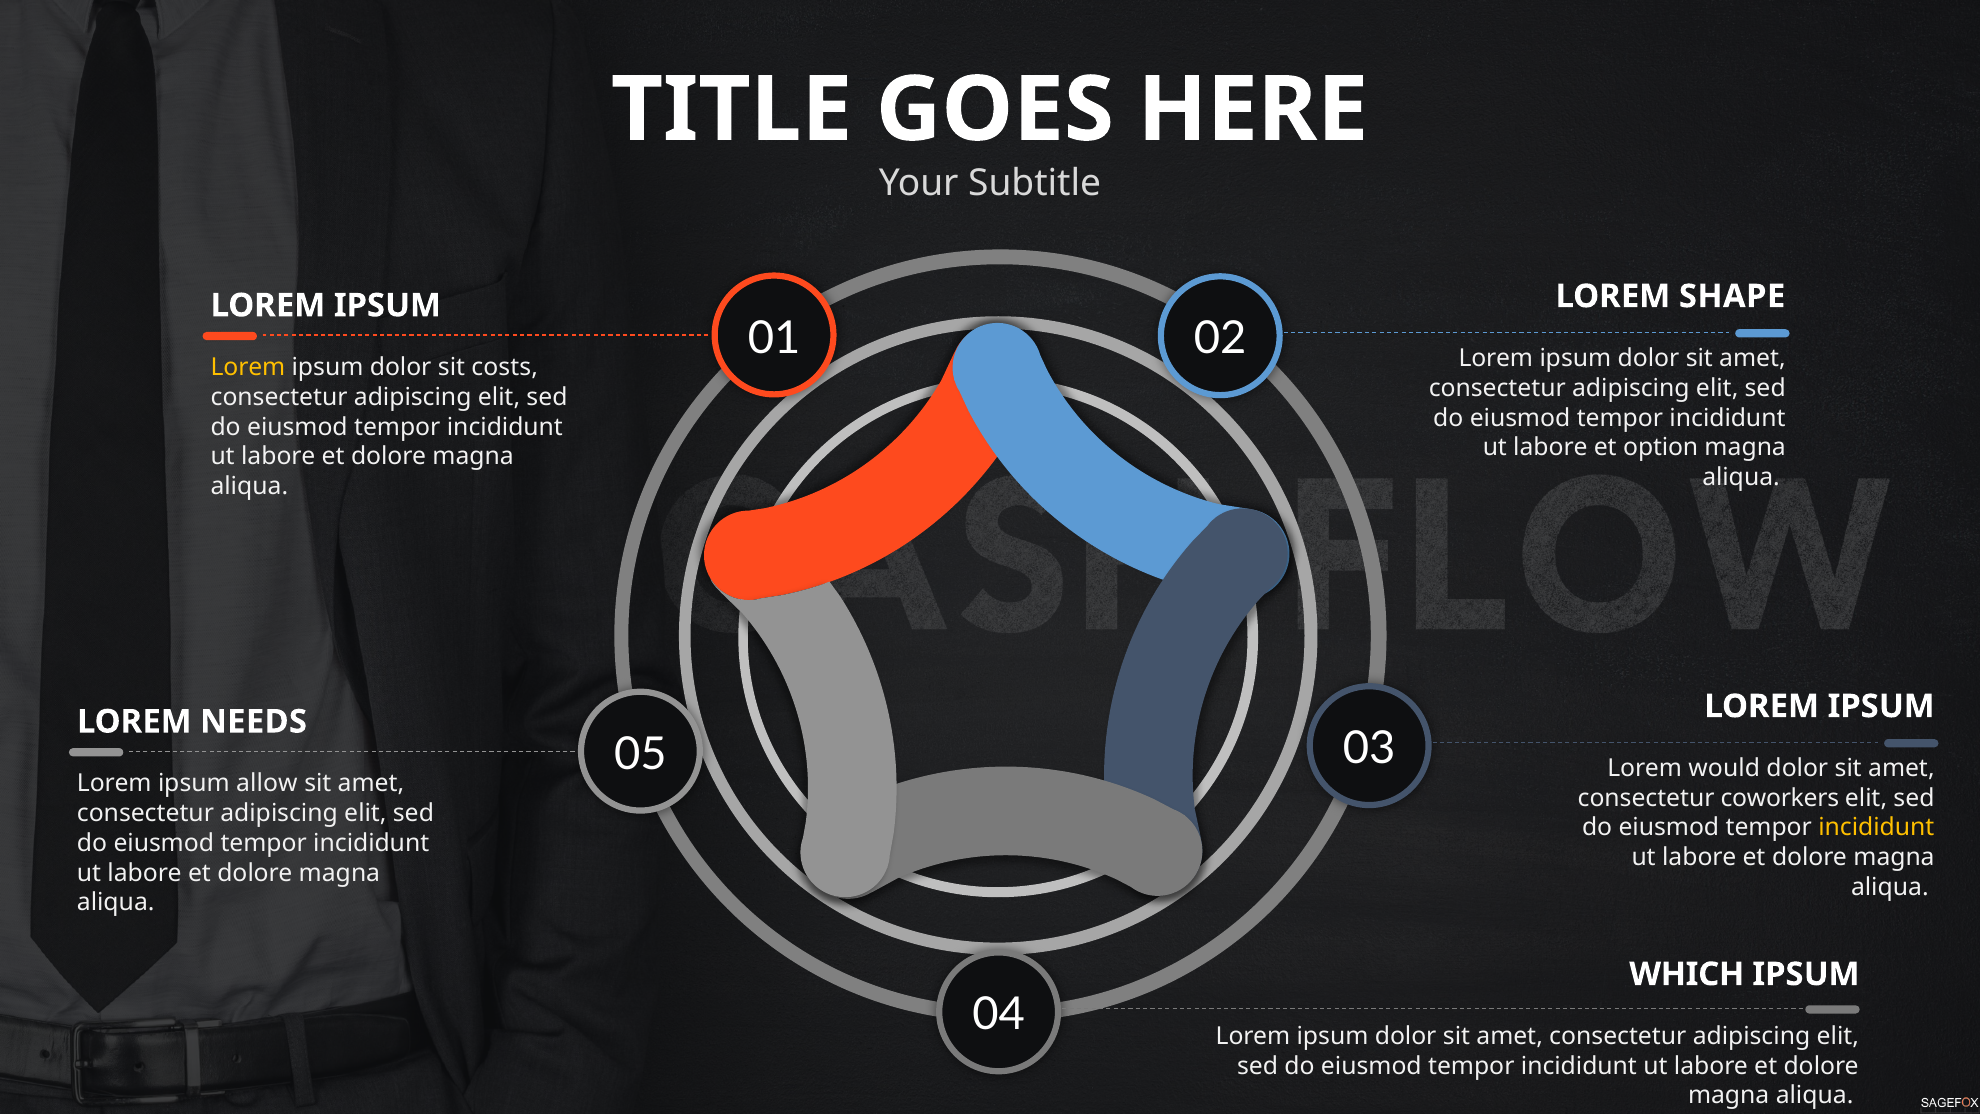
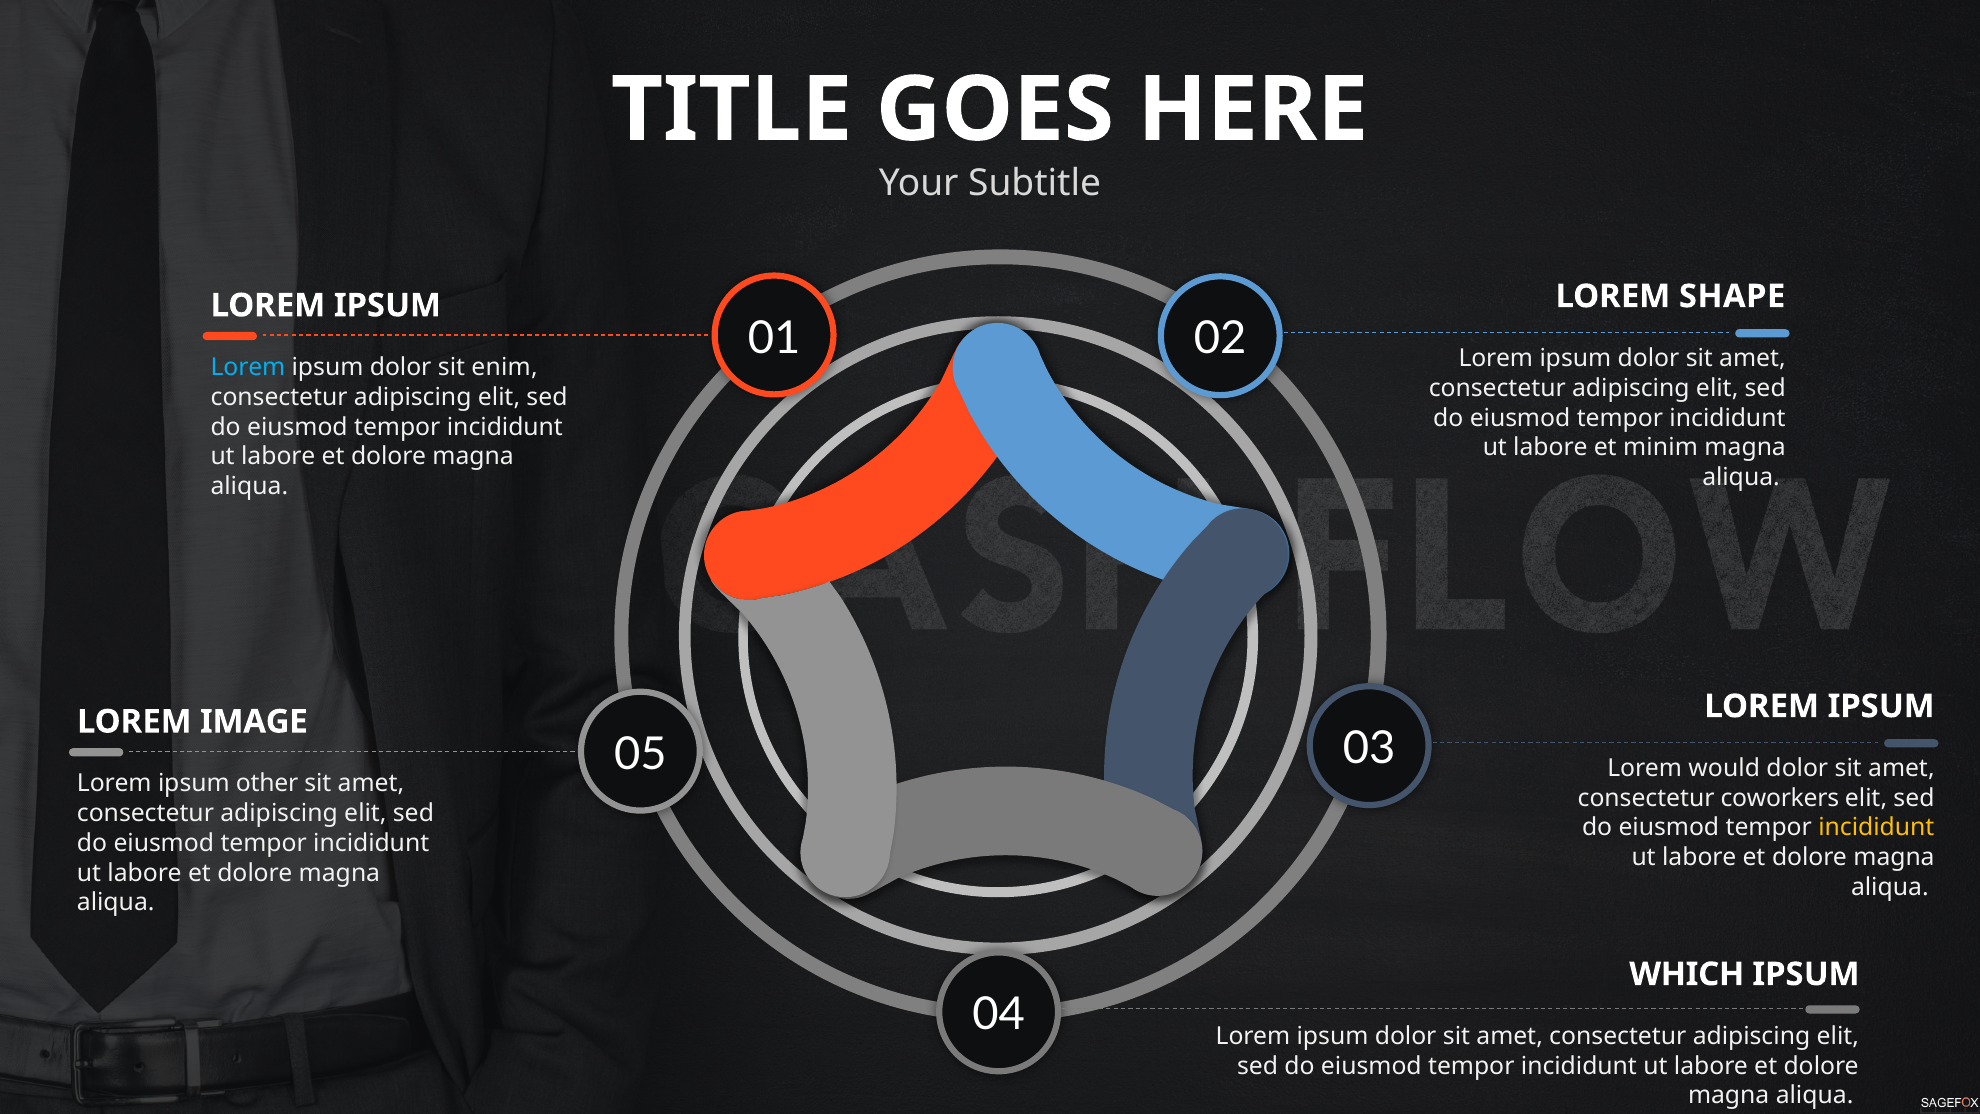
Lorem colour: yellow -> light blue (248, 367)
costs: costs -> enim (505, 367)
option: option -> minim (1661, 447)
NEEDS: NEEDS -> IMAGE (254, 721)
allow: allow -> other (267, 784)
